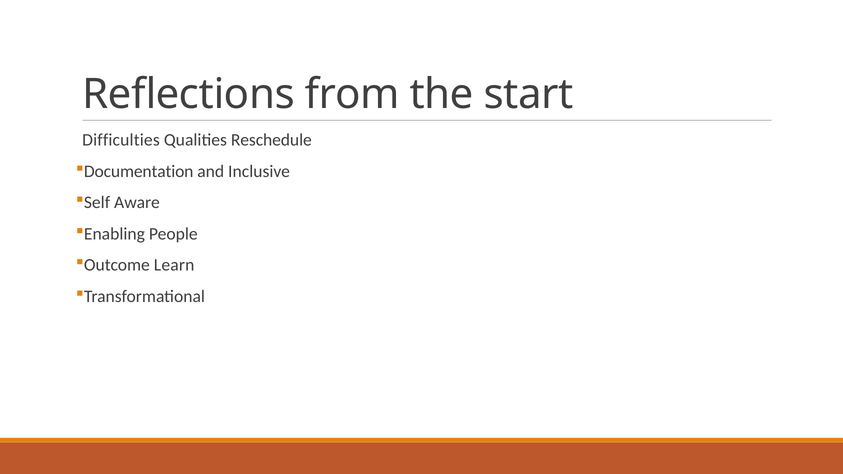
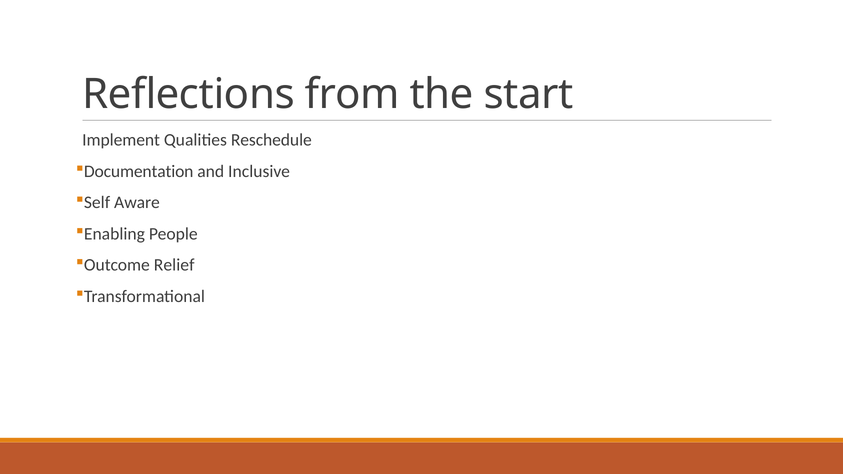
Difficulties: Difficulties -> Implement (121, 140)
Learn: Learn -> Relief (174, 265)
